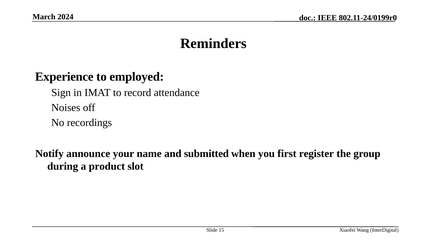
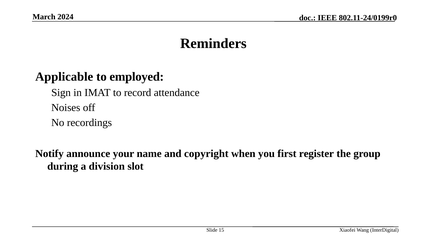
Experience: Experience -> Applicable (64, 77)
submitted: submitted -> copyright (206, 154)
product: product -> division (107, 166)
